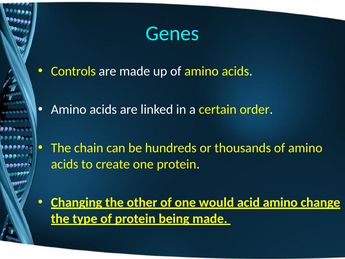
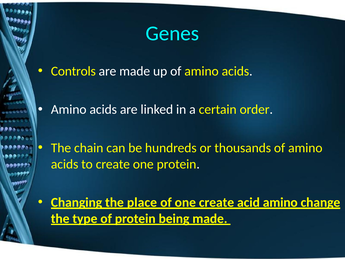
other: other -> place (142, 202)
one would: would -> create (217, 202)
